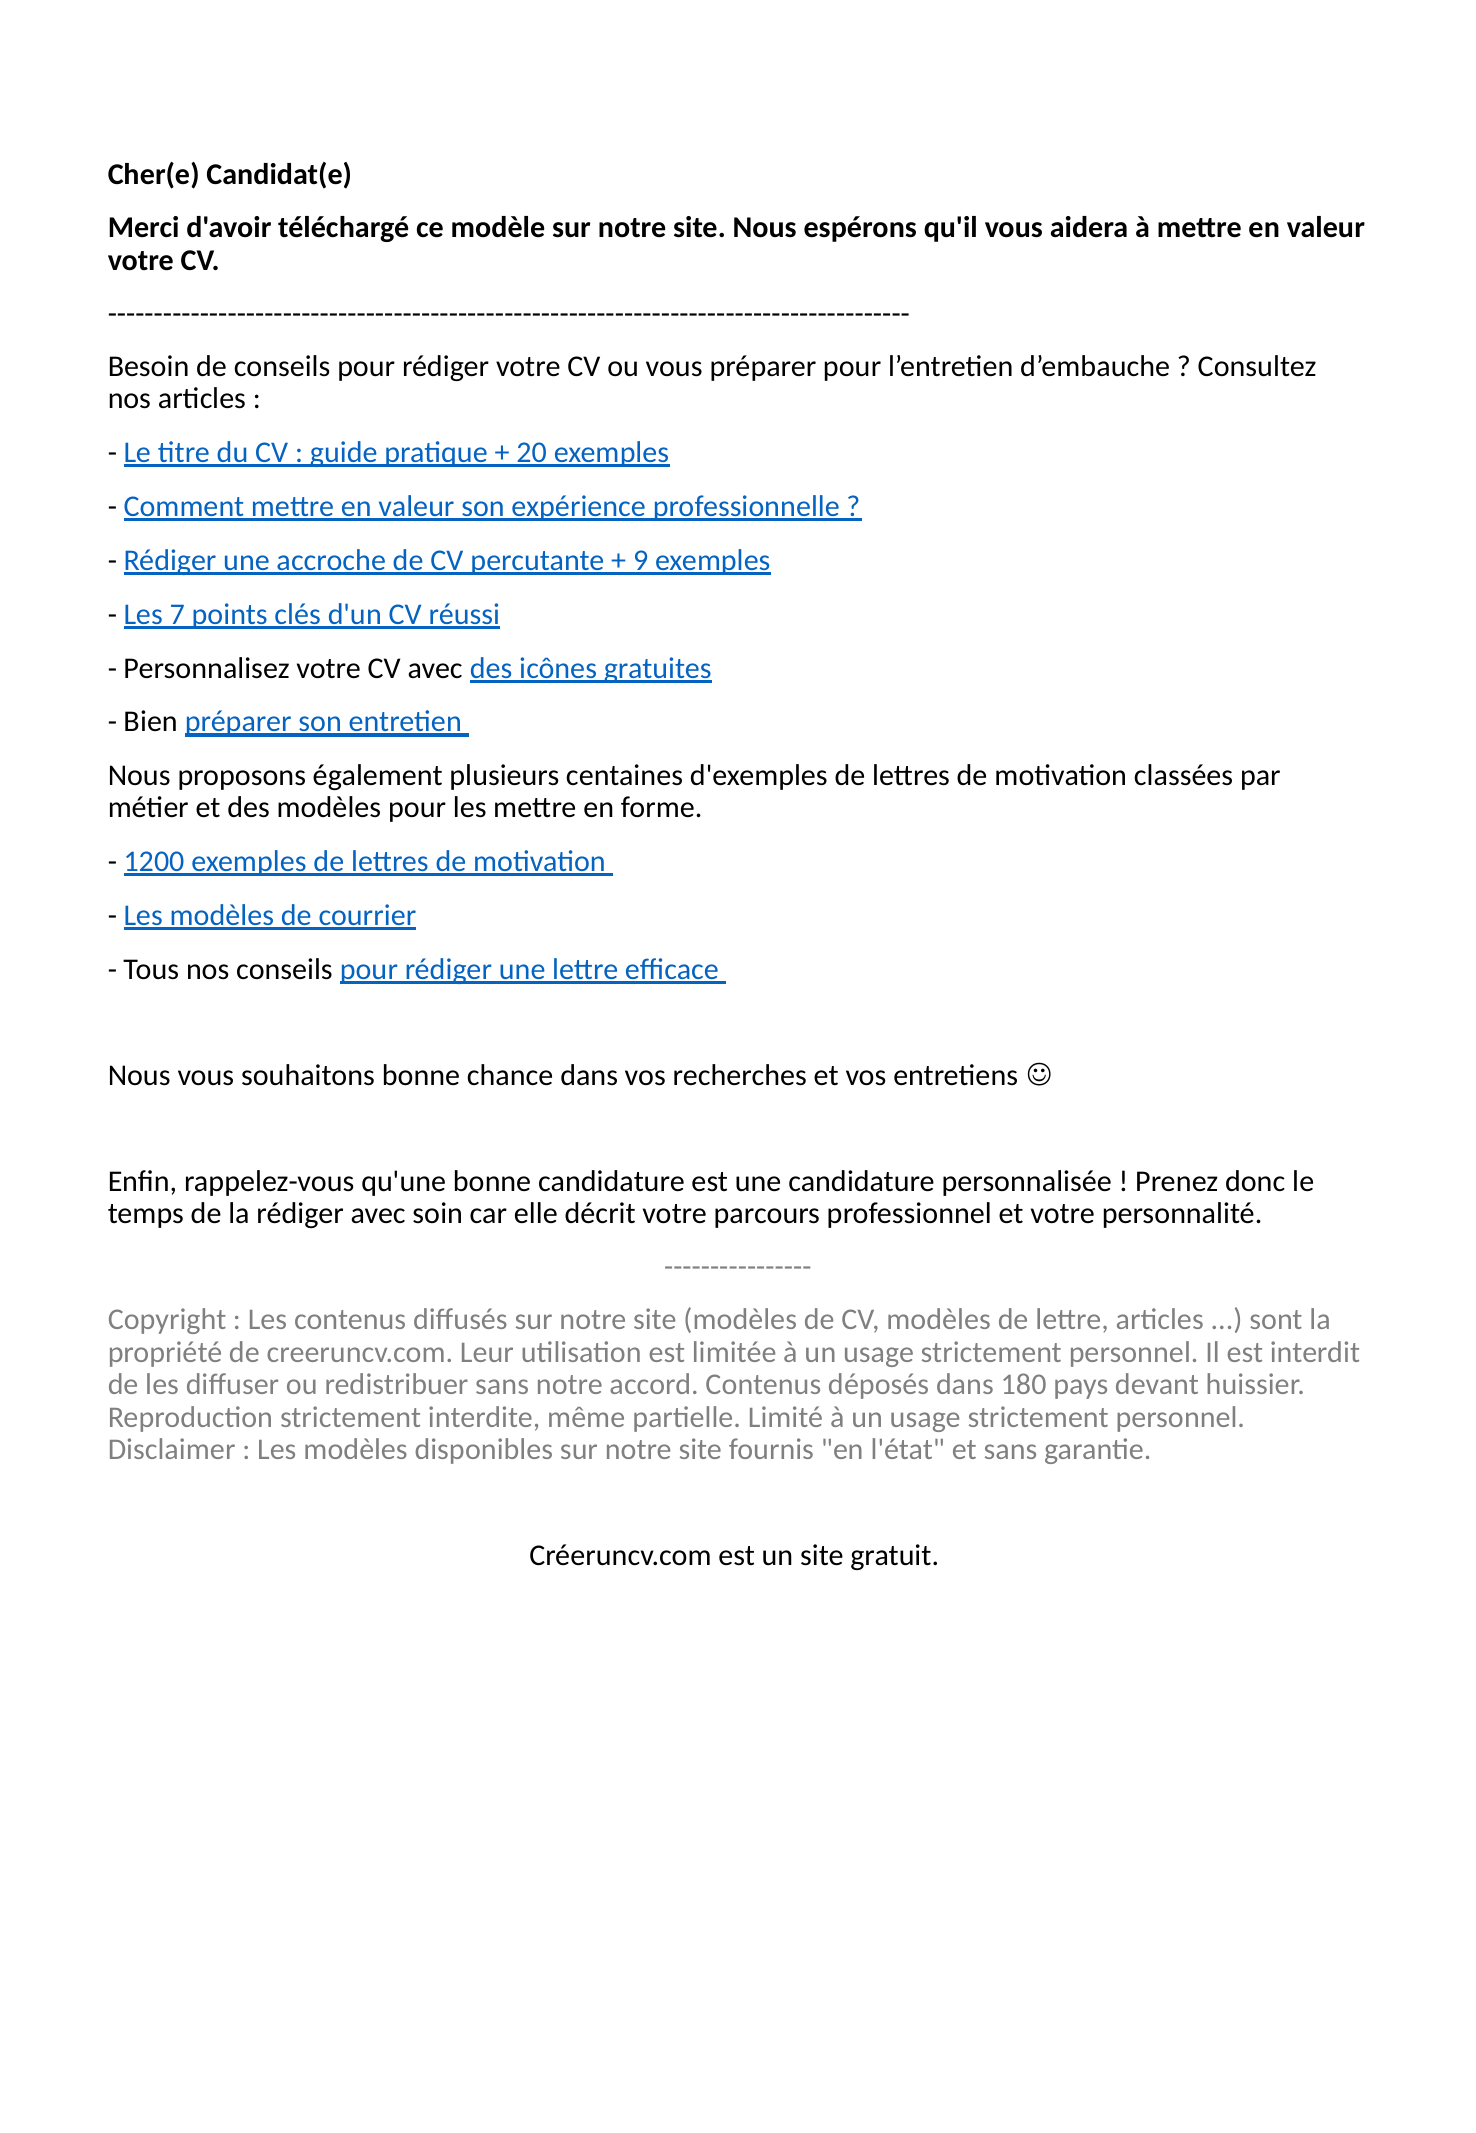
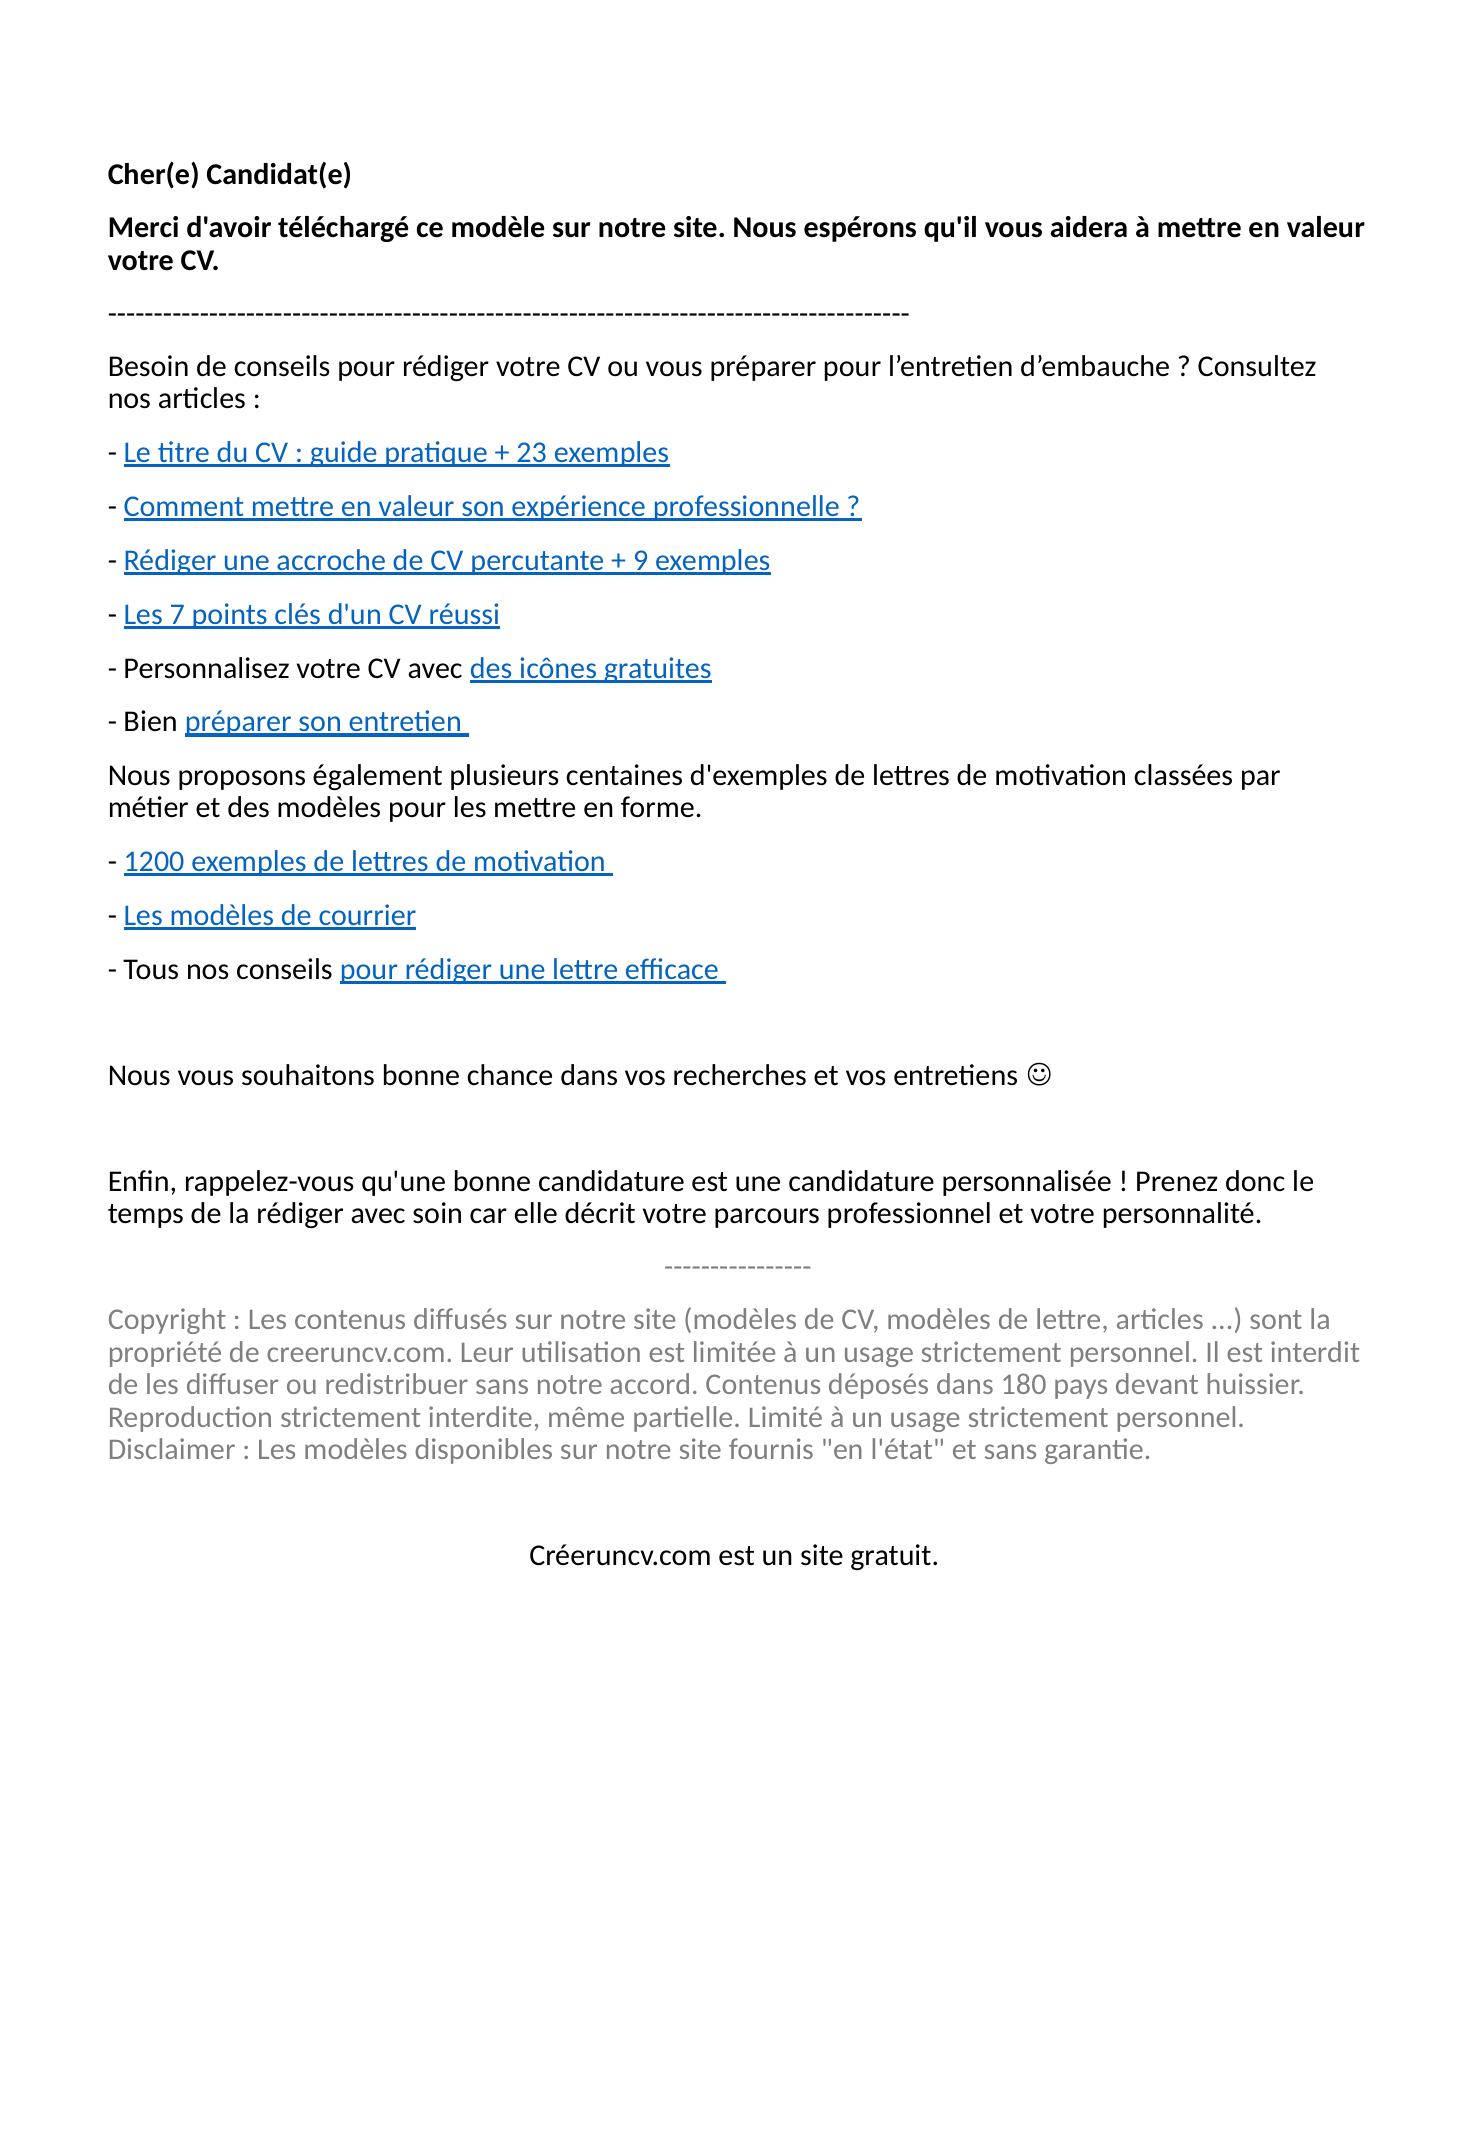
20: 20 -> 23 (532, 452)
